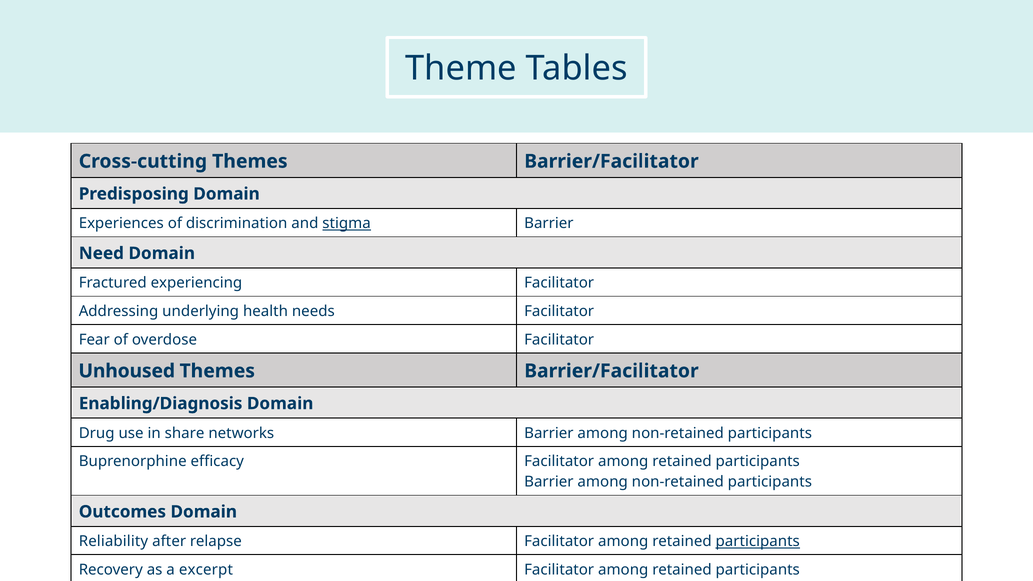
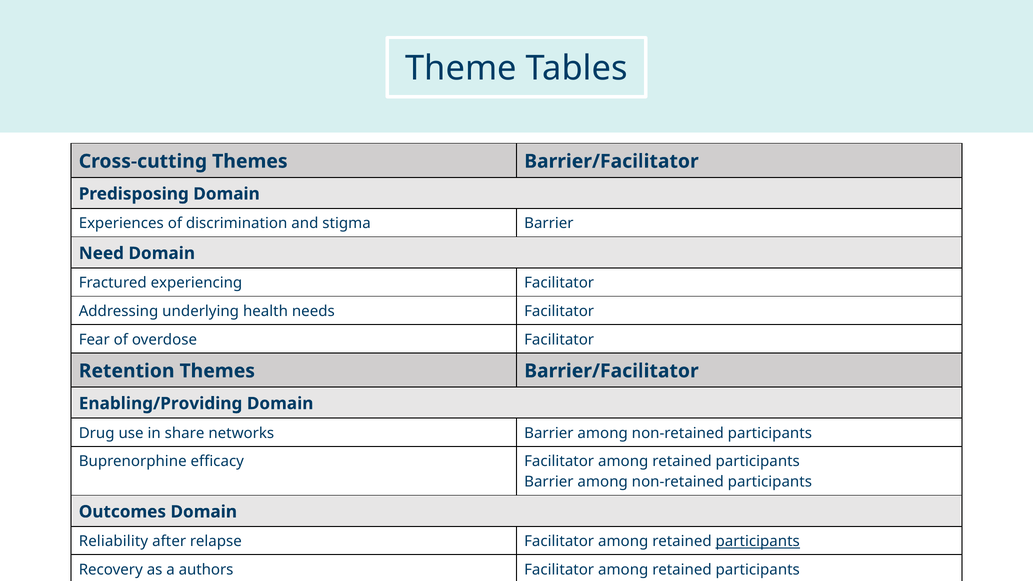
stigma underline: present -> none (347, 224)
Unhoused: Unhoused -> Retention (127, 371)
Enabling/Diagnosis: Enabling/Diagnosis -> Enabling/Providing (161, 404)
excerpt: excerpt -> authors (206, 570)
